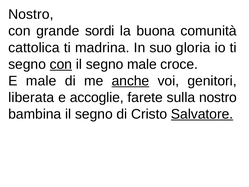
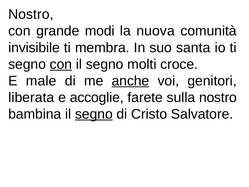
sordi: sordi -> modi (100, 31)
buona: buona -> nuova (156, 31)
cattolica: cattolica -> invisibile (34, 48)
madrina: madrina -> membra (102, 48)
gloria: gloria -> santa (193, 48)
segno male: male -> molti (142, 64)
segno underline: none -> present (94, 114)
Salvatore underline: present -> none (202, 114)
